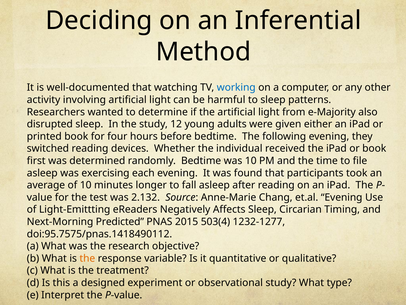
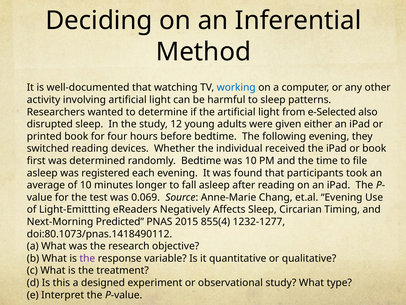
e-Majority: e-Majority -> e-Selected (332, 112)
exercising: exercising -> registered (106, 173)
2.132: 2.132 -> 0.069 (146, 197)
503(4: 503(4 -> 855(4 (215, 221)
doi:95.7575/pnas.1418490112: doi:95.7575/pnas.1418490112 -> doi:80.1073/pnas.1418490112 (100, 234)
the colour: orange -> purple (87, 258)
